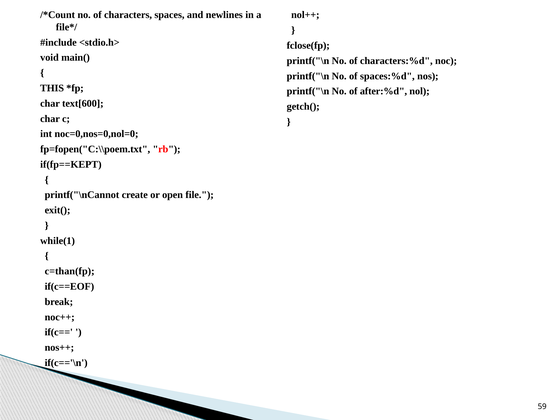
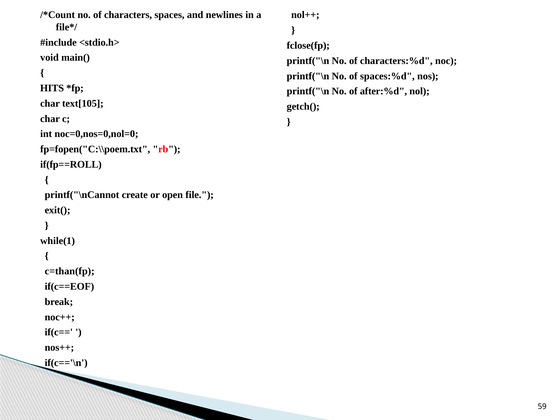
THIS: THIS -> HITS (52, 88)
text[600: text[600 -> text[105 (83, 103)
if(fp==KEPT: if(fp==KEPT -> if(fp==ROLL (71, 164)
